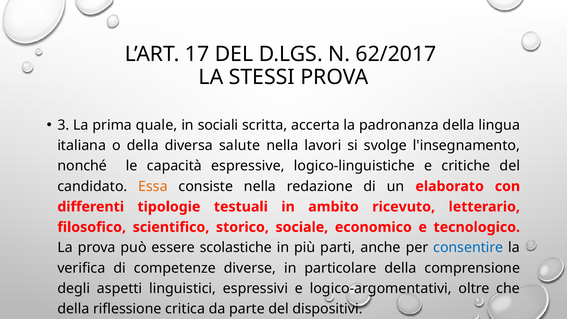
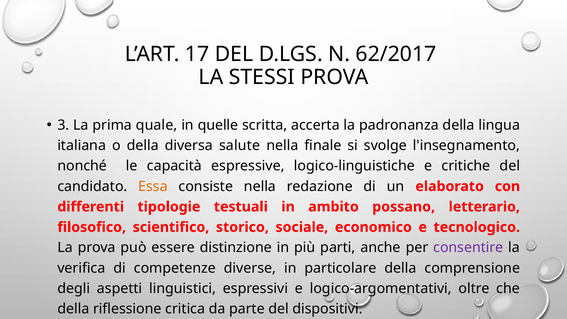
sociali: sociali -> quelle (218, 125)
lavori: lavori -> finale (323, 146)
ricevuto: ricevuto -> possano (404, 207)
scolastiche: scolastiche -> distinzione (236, 248)
consentire colour: blue -> purple (468, 248)
